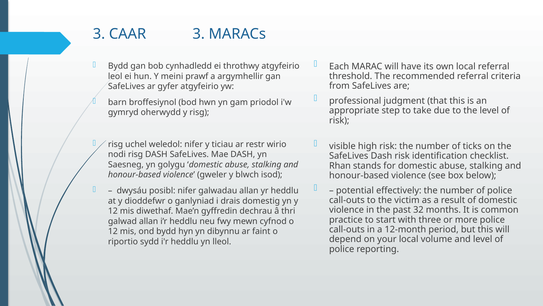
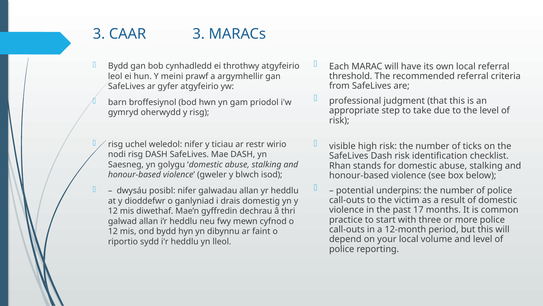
effectively: effectively -> underpins (399, 190)
32: 32 -> 17 (418, 210)
